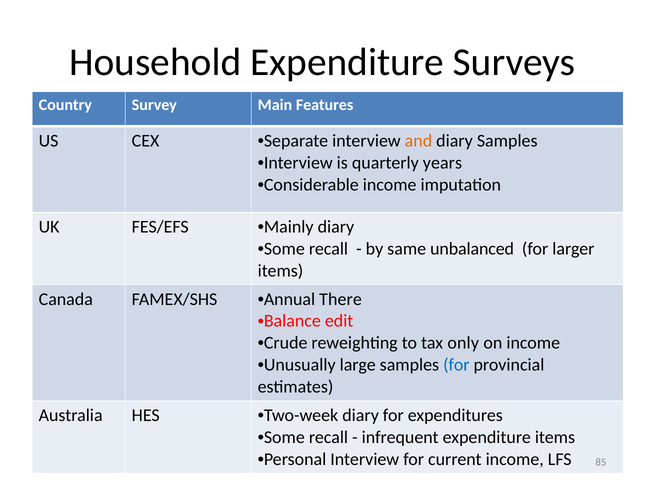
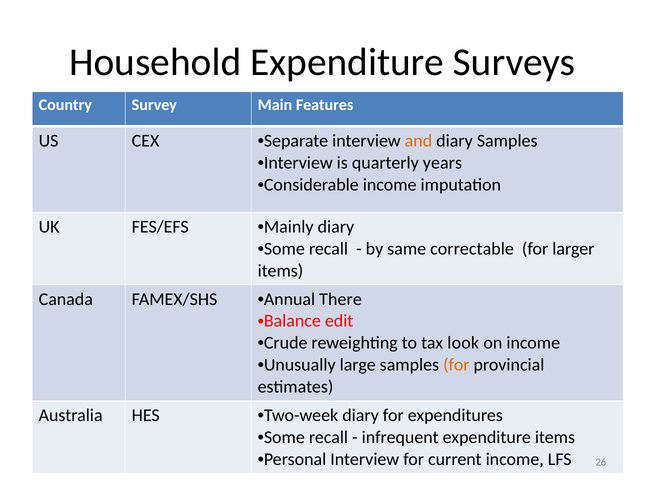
unbalanced: unbalanced -> correctable (472, 249)
only: only -> look (463, 343)
for colour: blue -> orange (456, 365)
85: 85 -> 26 (601, 462)
